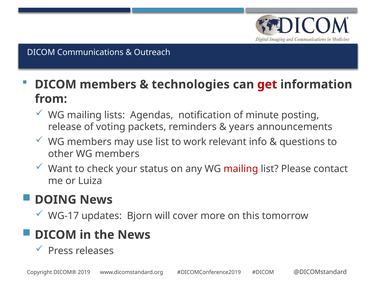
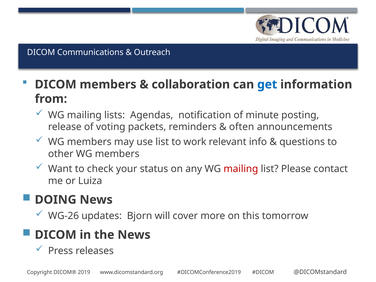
technologies: technologies -> collaboration (191, 84)
get colour: red -> blue (267, 84)
years: years -> often (242, 127)
WG-17: WG-17 -> WG-26 (64, 216)
